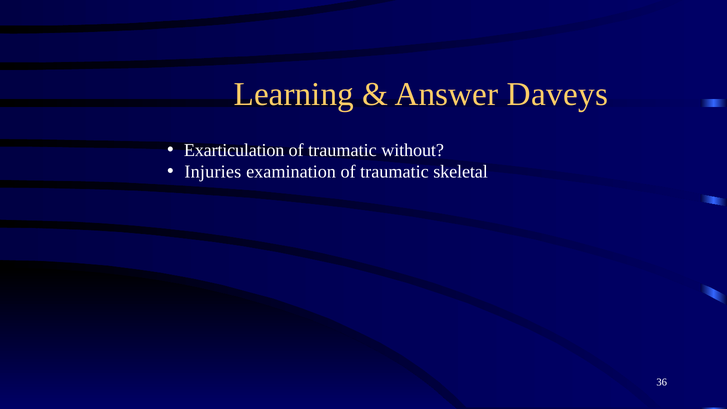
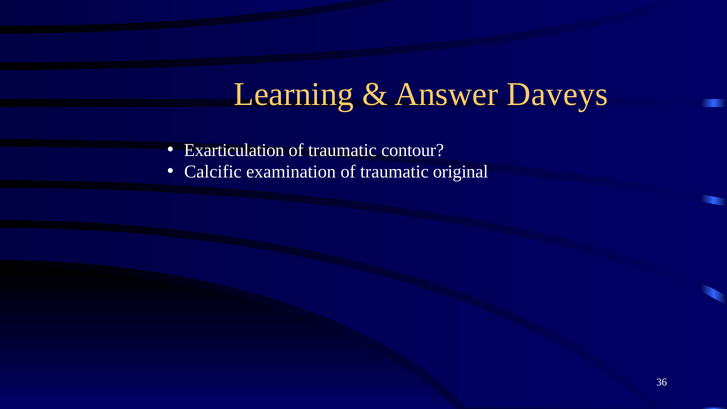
without: without -> contour (413, 150)
Injuries: Injuries -> Calcific (213, 172)
skeletal: skeletal -> original (461, 172)
